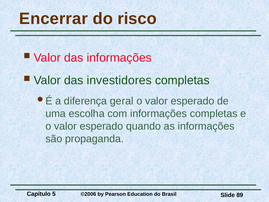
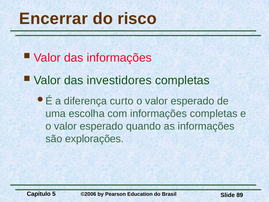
geral: geral -> curto (122, 101)
propaganda: propaganda -> explorações (94, 139)
